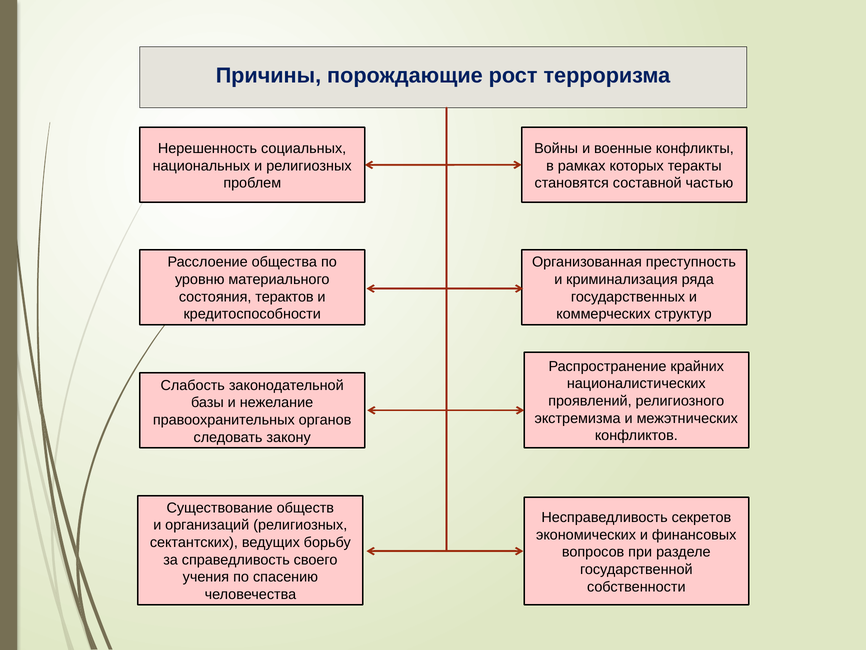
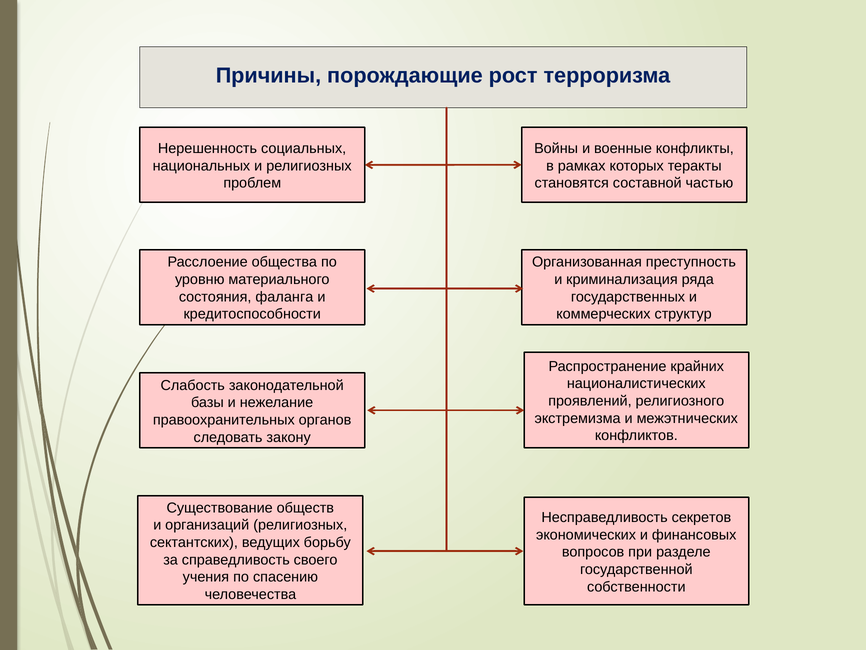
терактов: терактов -> фаланга (284, 297)
